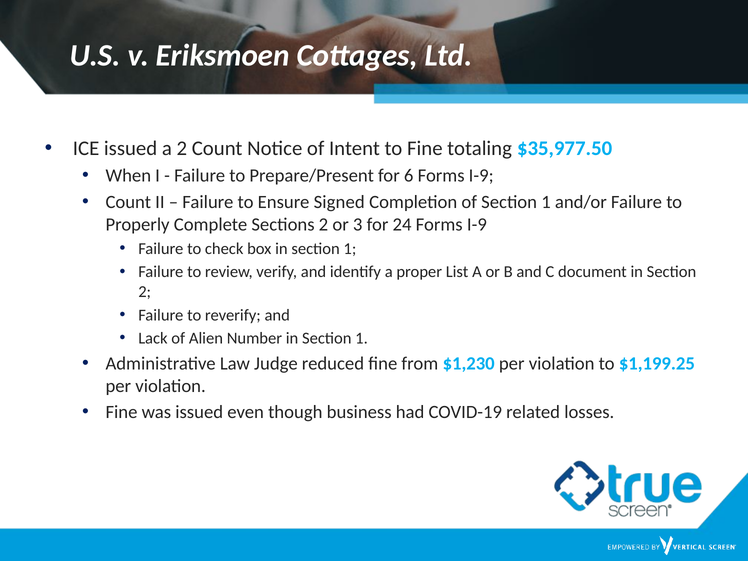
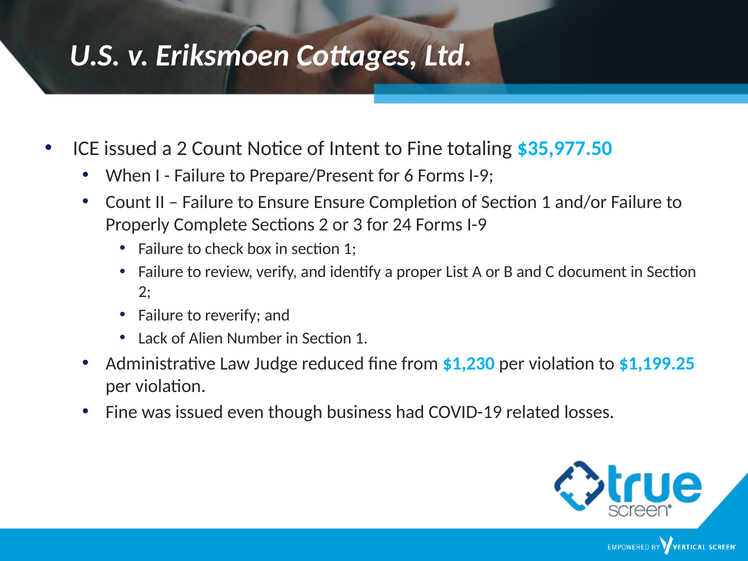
Ensure Signed: Signed -> Ensure (339, 202)
